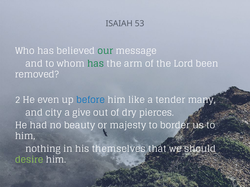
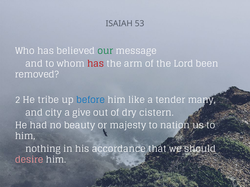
has colour: green -> red (96, 64)
even: even -> tribe (48, 100)
pierces: pierces -> cistern (156, 113)
border: border -> nation (175, 126)
themselves: themselves -> accordance (119, 149)
desire colour: light green -> pink (29, 160)
